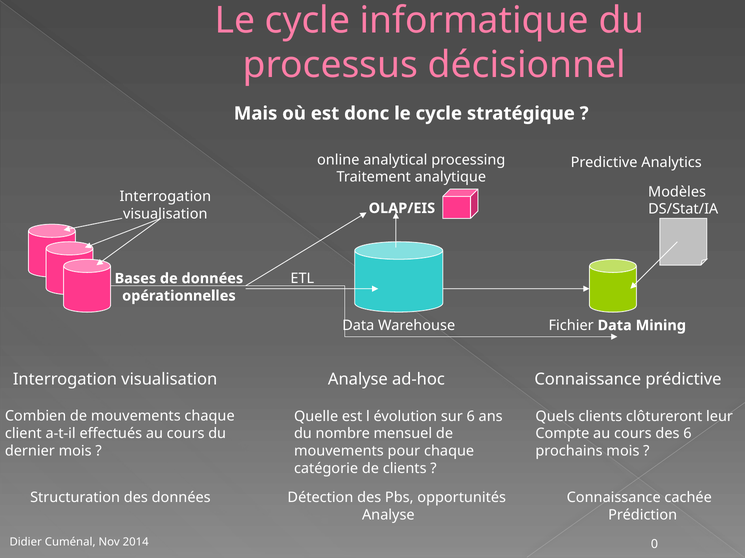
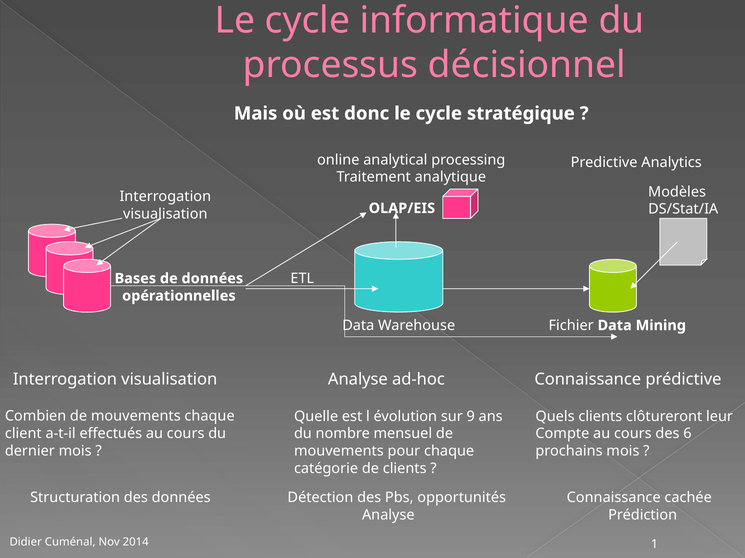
sur 6: 6 -> 9 (471, 417)
0: 0 -> 1 (655, 545)
